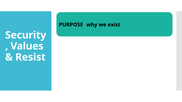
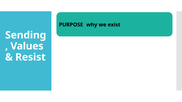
Security: Security -> Sending (26, 35)
